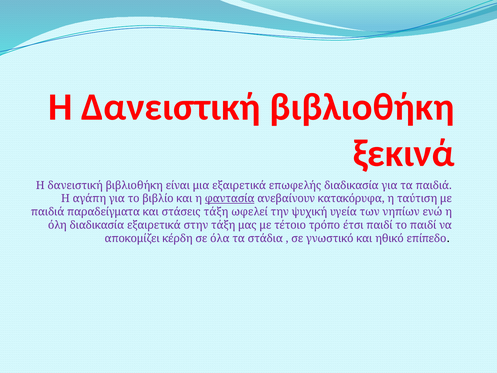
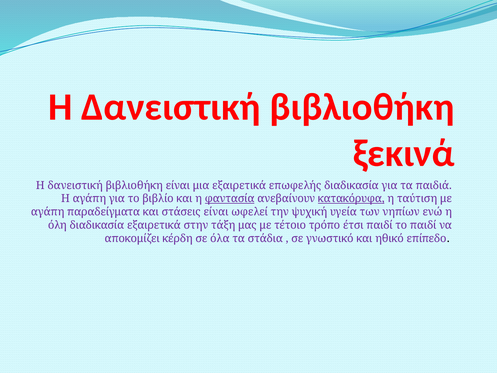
κατακόρυφα underline: none -> present (351, 199)
παιδιά: παιδιά -> αγάπη (48, 212)
στάσεις τάξη: τάξη -> είναι (216, 212)
